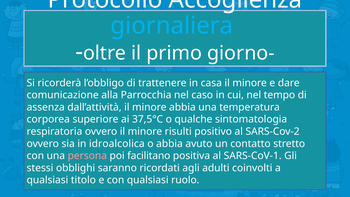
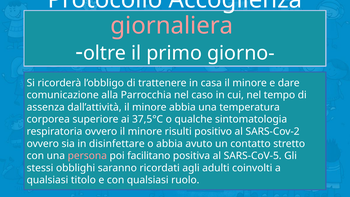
giornaliera colour: light blue -> pink (172, 26)
idroalcolica: idroalcolica -> disinfettare (117, 144)
SARS-CoV-1: SARS-CoV-1 -> SARS-CoV-5 (253, 156)
